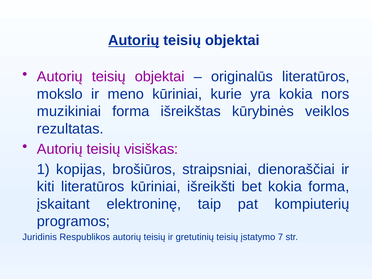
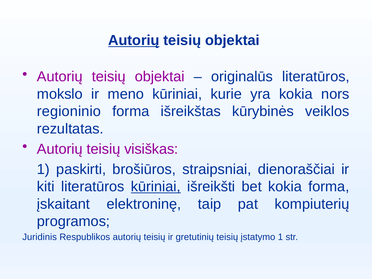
muzikiniai: muzikiniai -> regioninio (69, 111)
kopijas: kopijas -> paskirti (81, 169)
kūriniai underline: none -> present (156, 187)
įstatymo 7: 7 -> 1 (280, 237)
